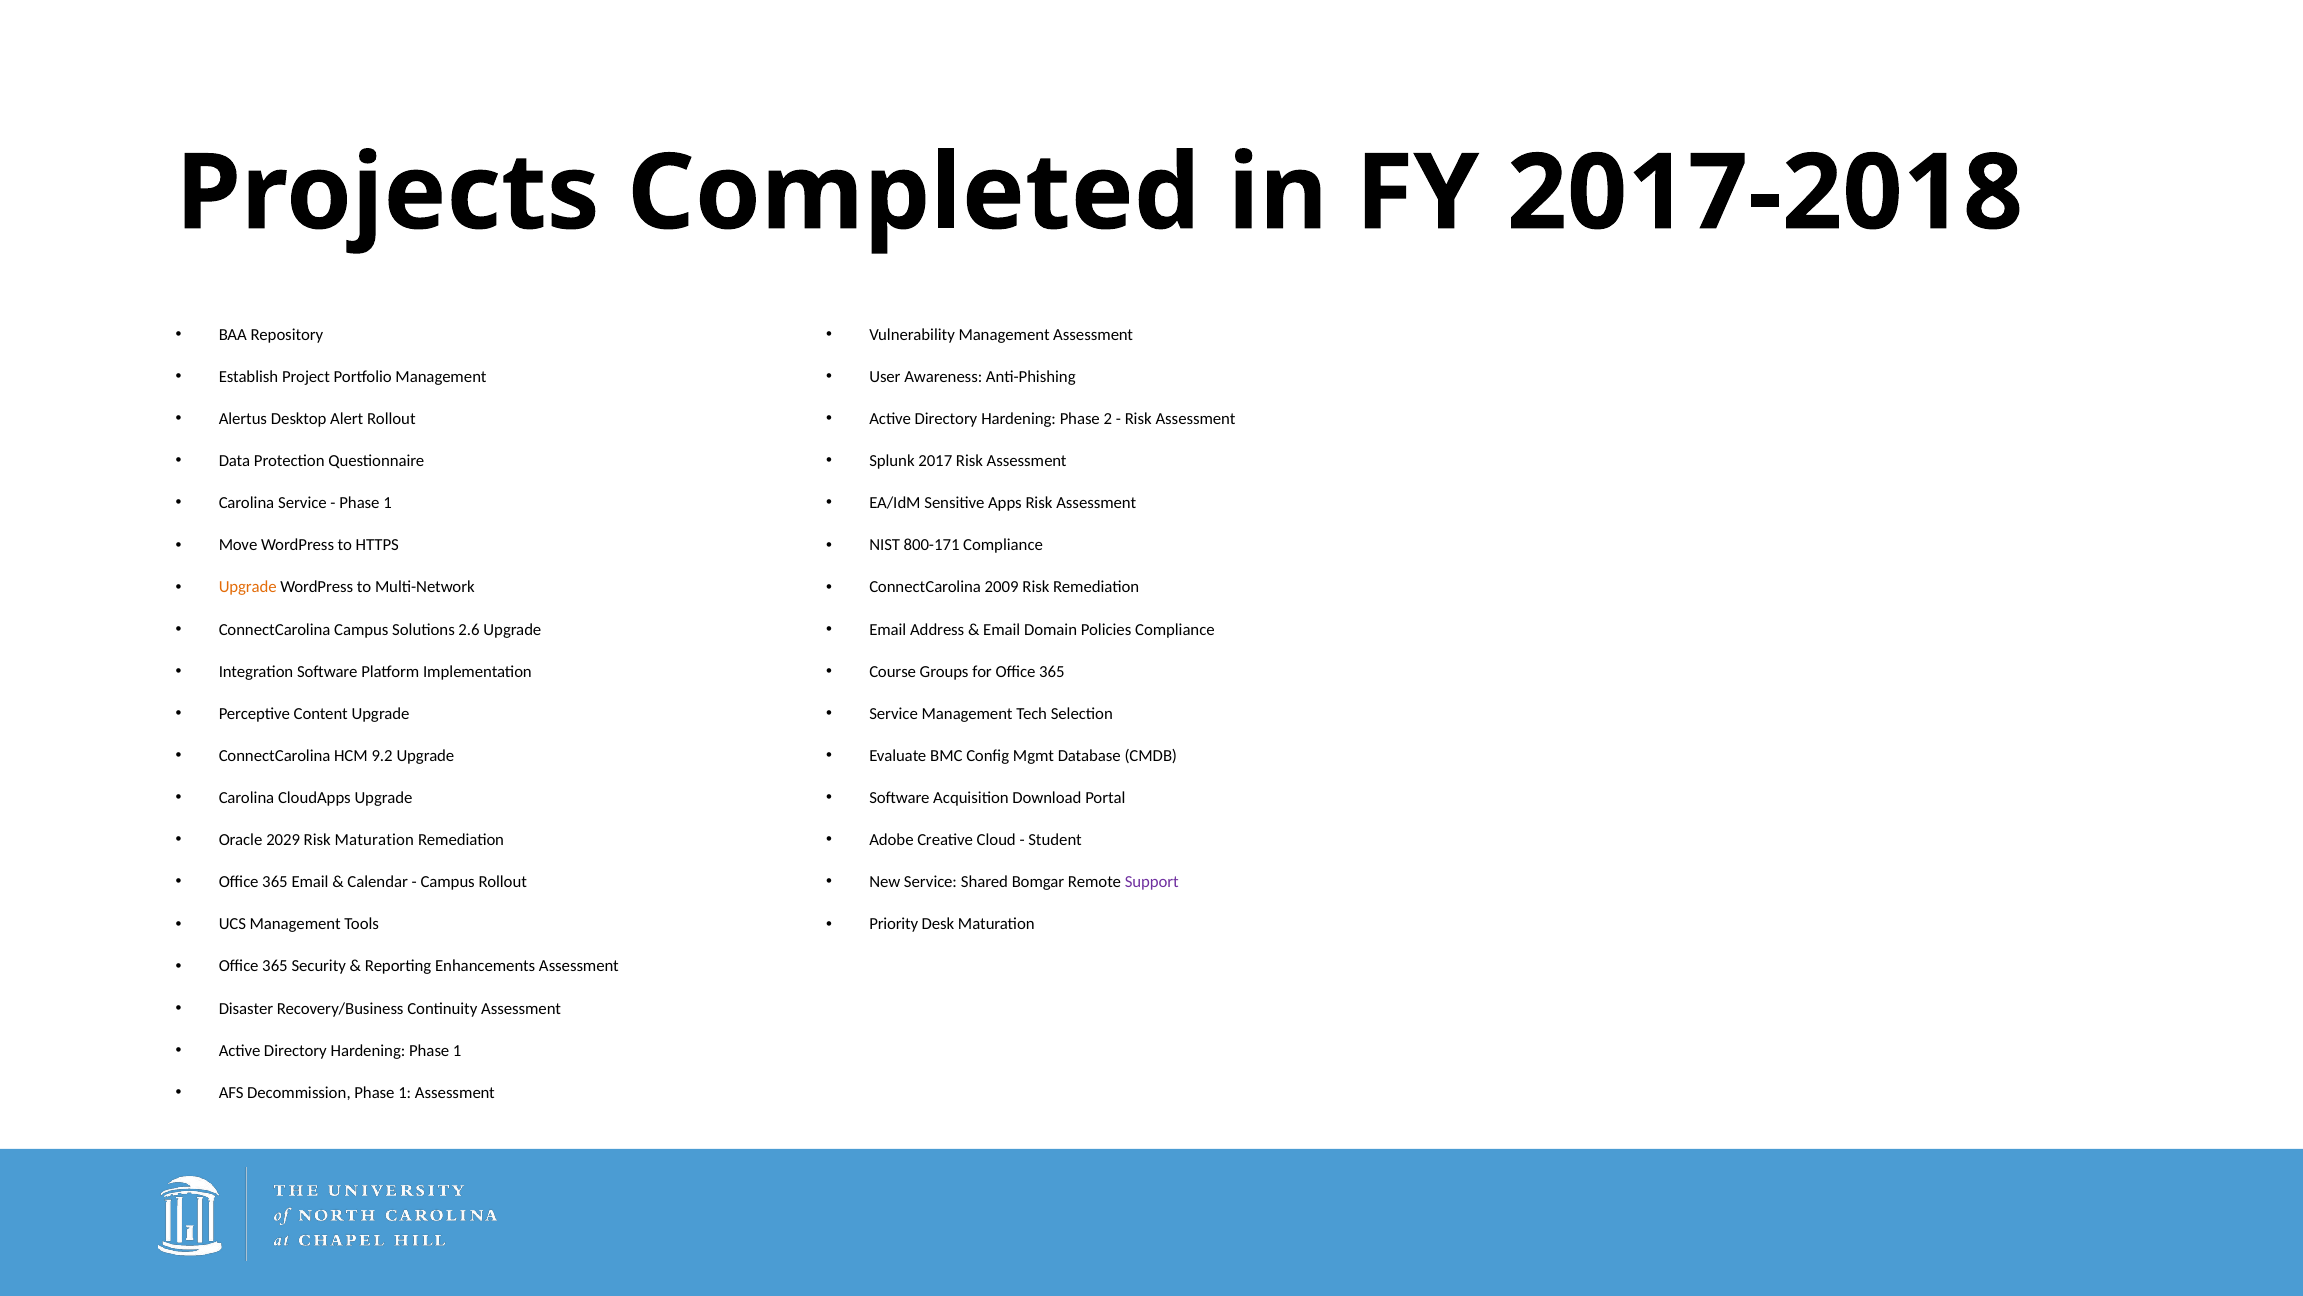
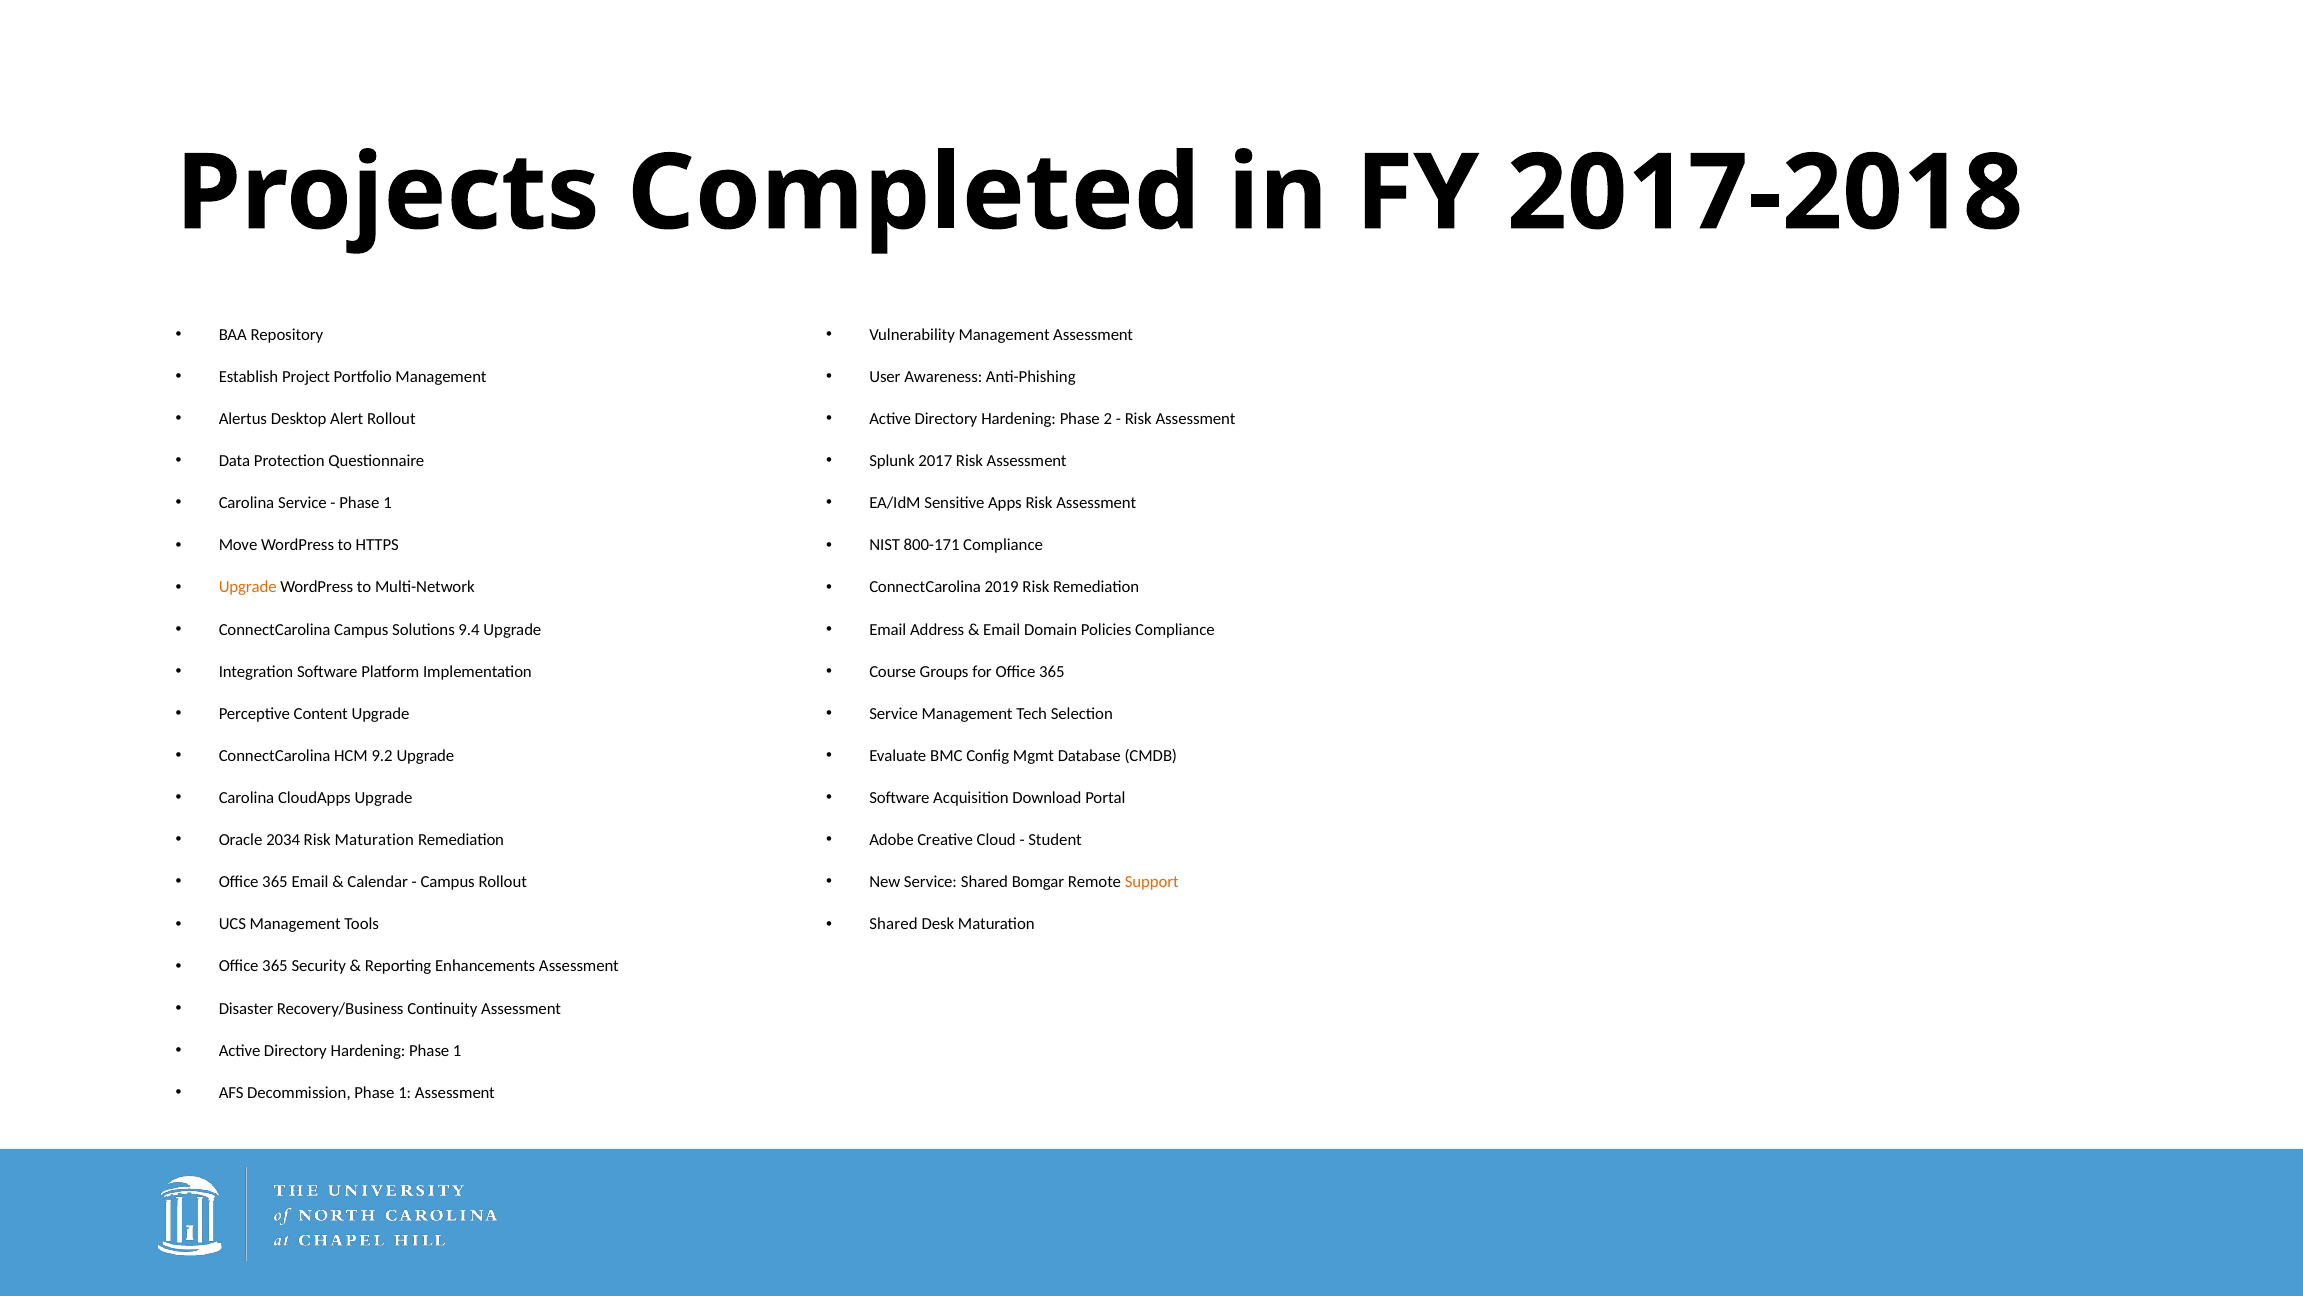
2009: 2009 -> 2019 (1002, 587)
2.6: 2.6 -> 9.4 (469, 629)
2029: 2029 -> 2034 (283, 840)
Support colour: purple -> orange (1152, 882)
Priority: Priority -> Shared (894, 924)
